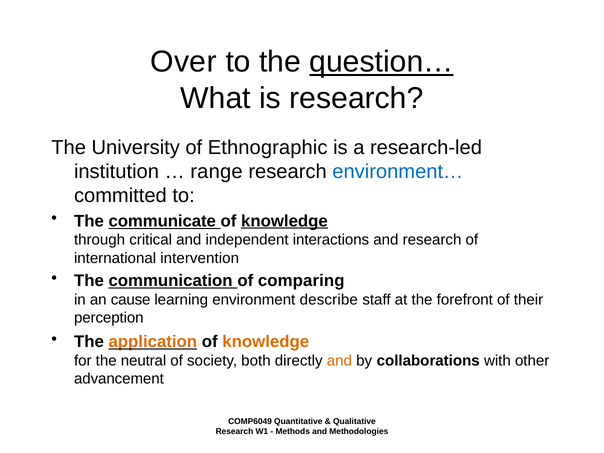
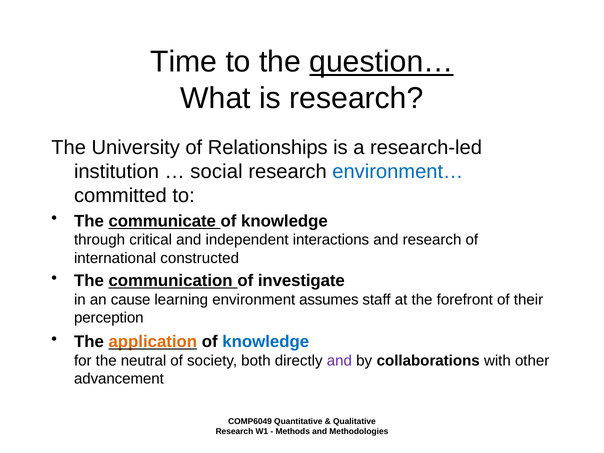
Over: Over -> Time (184, 62)
Ethnographic: Ethnographic -> Relationships (268, 147)
range: range -> social (217, 172)
knowledge underline: present -> none (284, 221)
intervention: intervention -> constructed (200, 258)
comparing: comparing -> investigate (301, 281)
describe: describe -> assumes (329, 300)
knowledge colour: orange -> blue (266, 342)
and colour: orange -> purple (339, 361)
